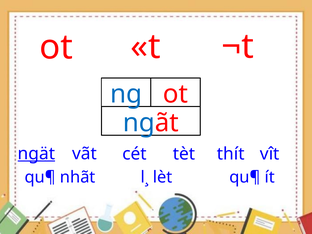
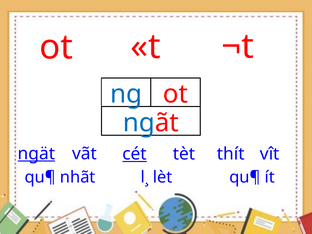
cét underline: none -> present (135, 154)
